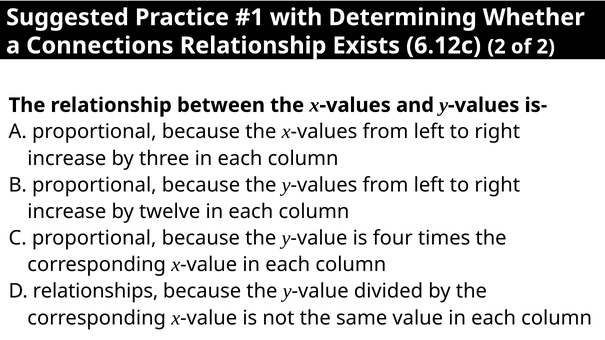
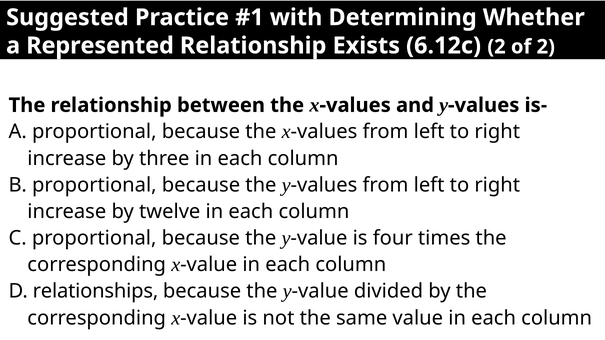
Connections: Connections -> Represented (100, 46)
